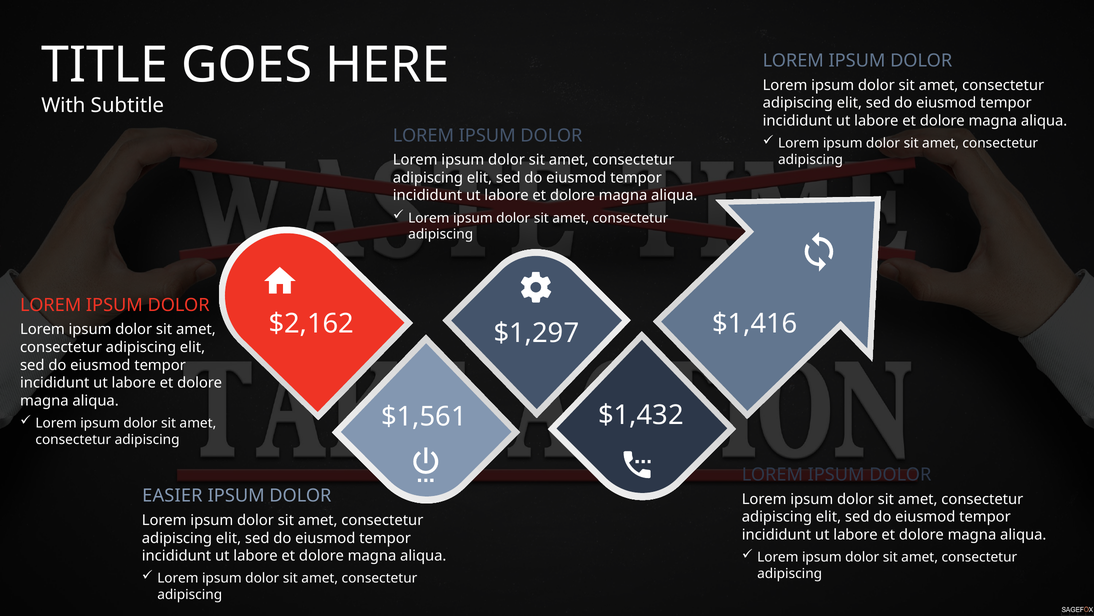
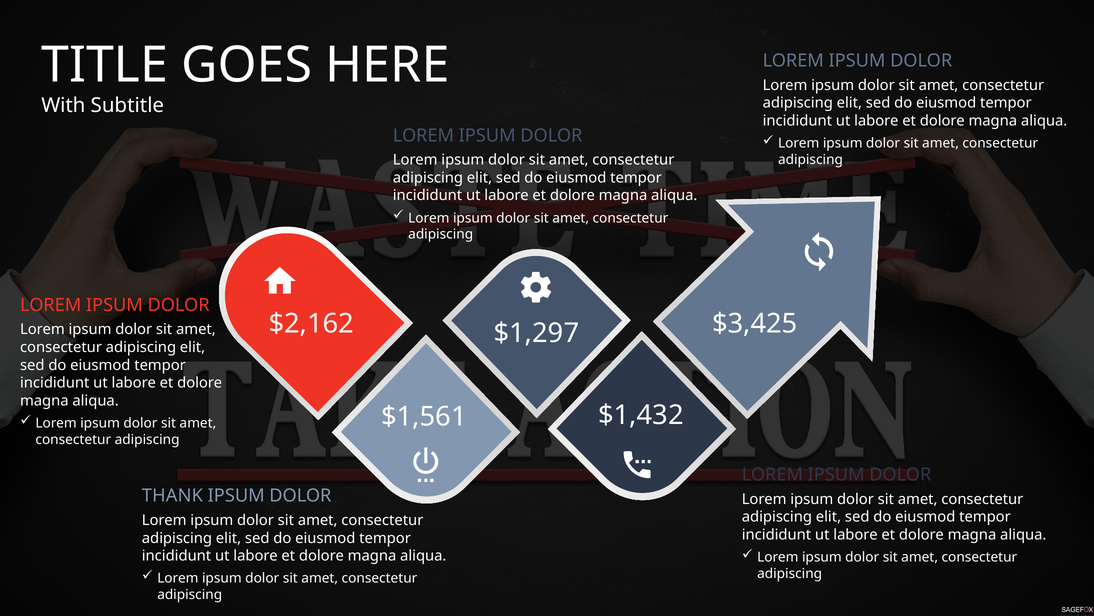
$1,416: $1,416 -> $3,425 (755, 323)
EASIER: EASIER -> THANK (172, 495)
